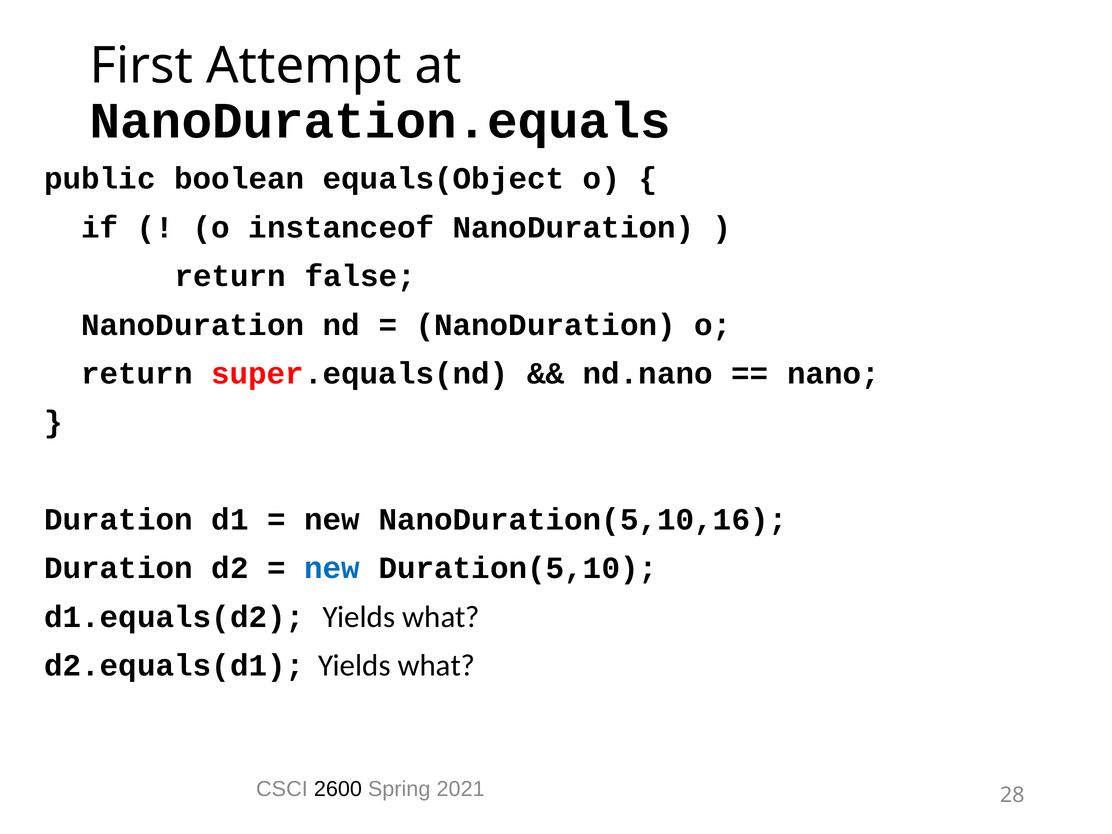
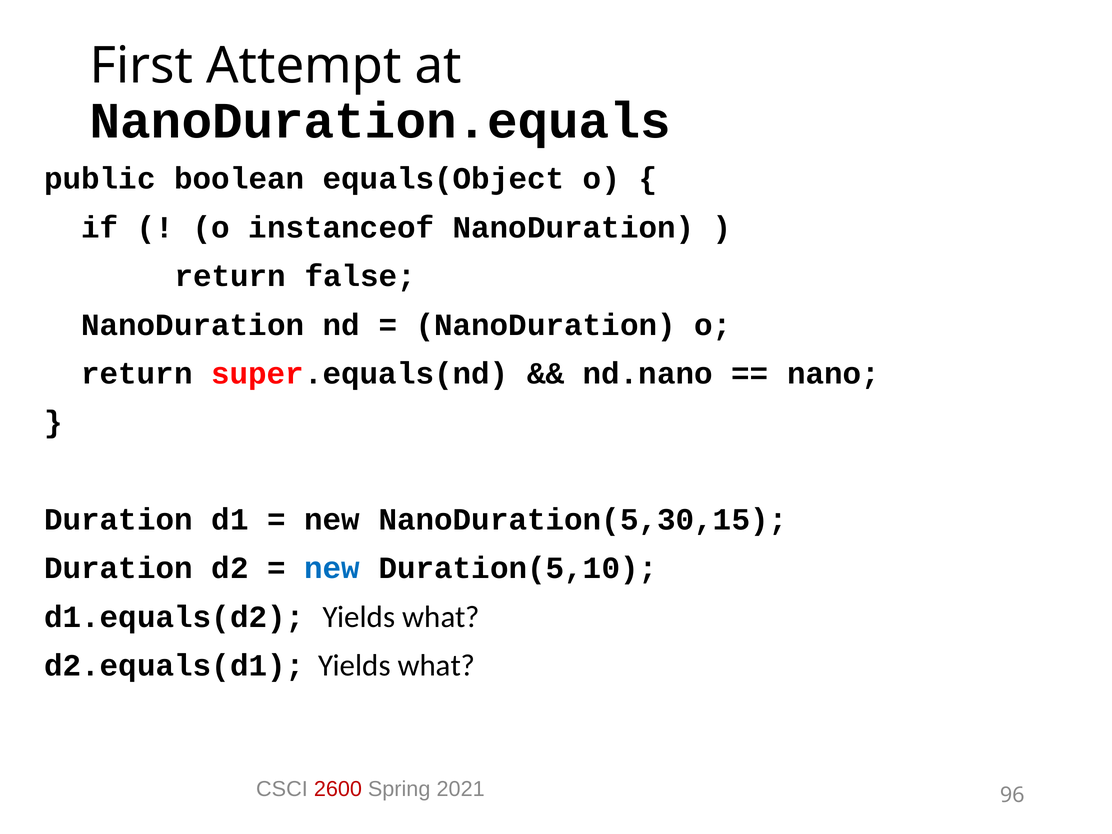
NanoDuration(5,10,16: NanoDuration(5,10,16 -> NanoDuration(5,30,15 (583, 520)
2600 colour: black -> red (338, 789)
28: 28 -> 96 (1012, 795)
